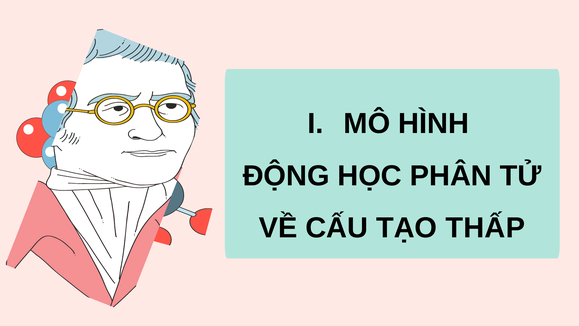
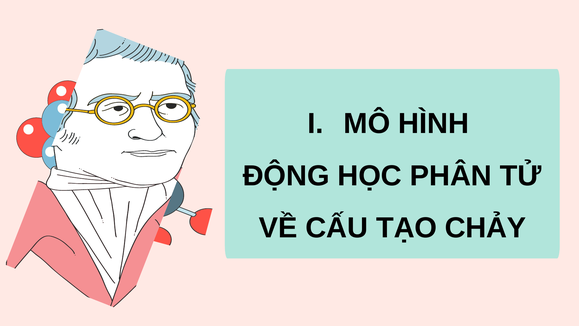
THẤP: THẤP -> CHẢY (485, 228)
